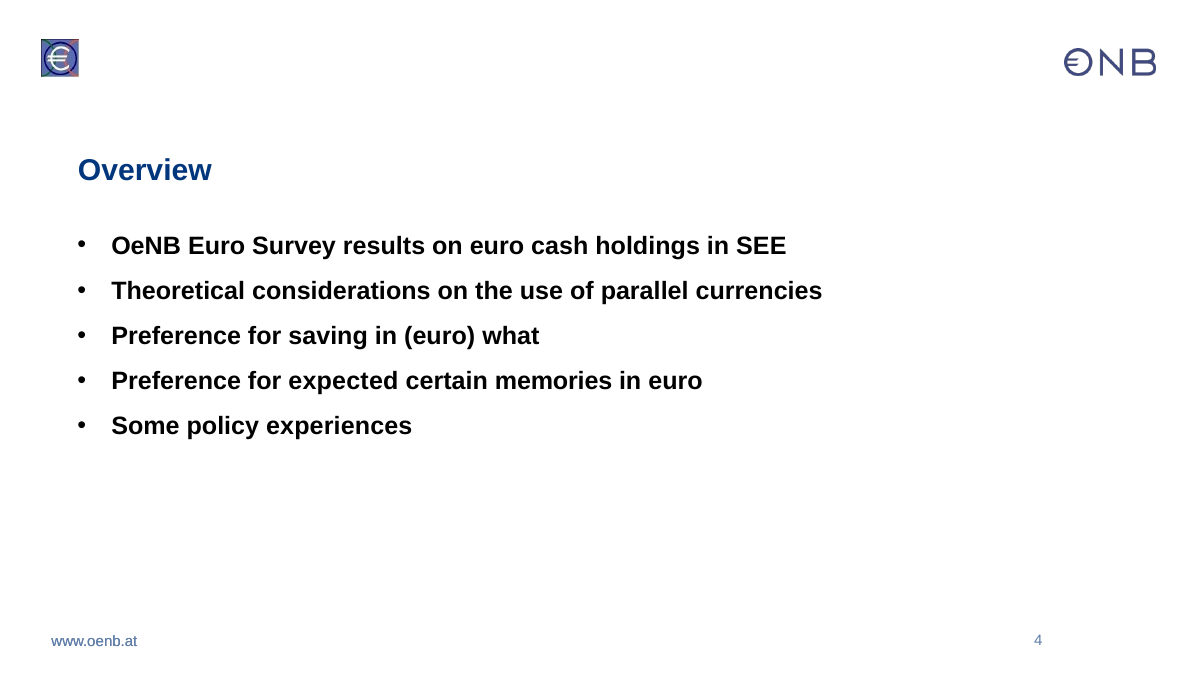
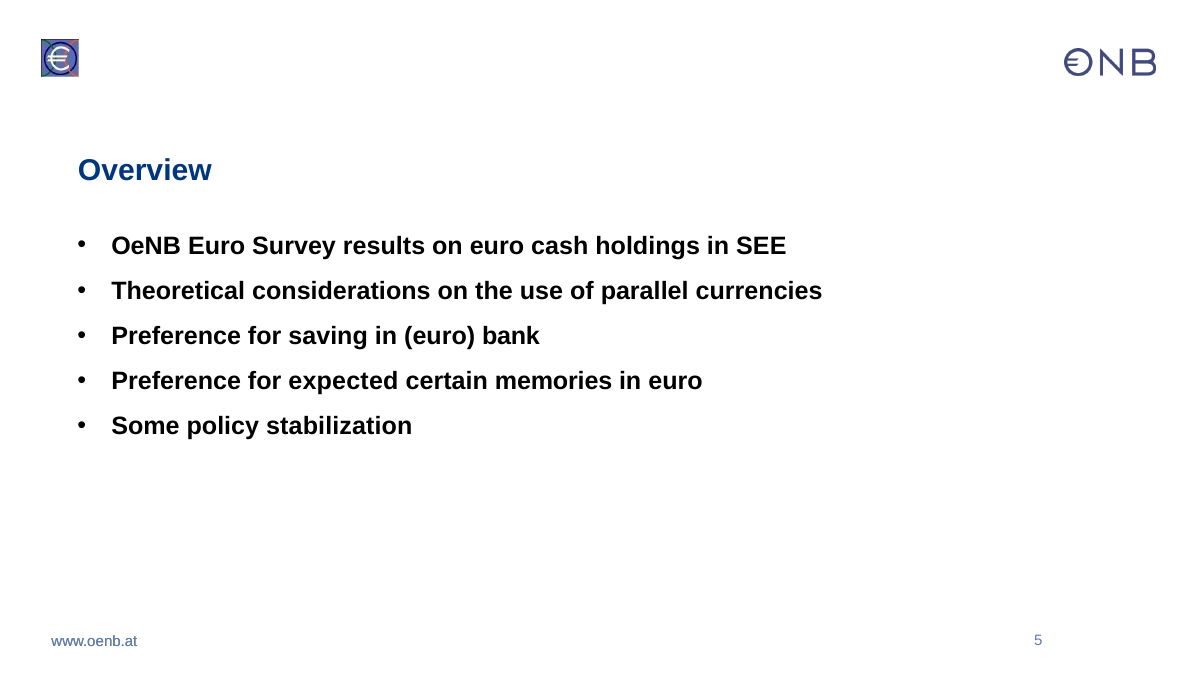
what: what -> bank (511, 336)
experiences: experiences -> stabilization (339, 427)
4: 4 -> 5 (1038, 641)
